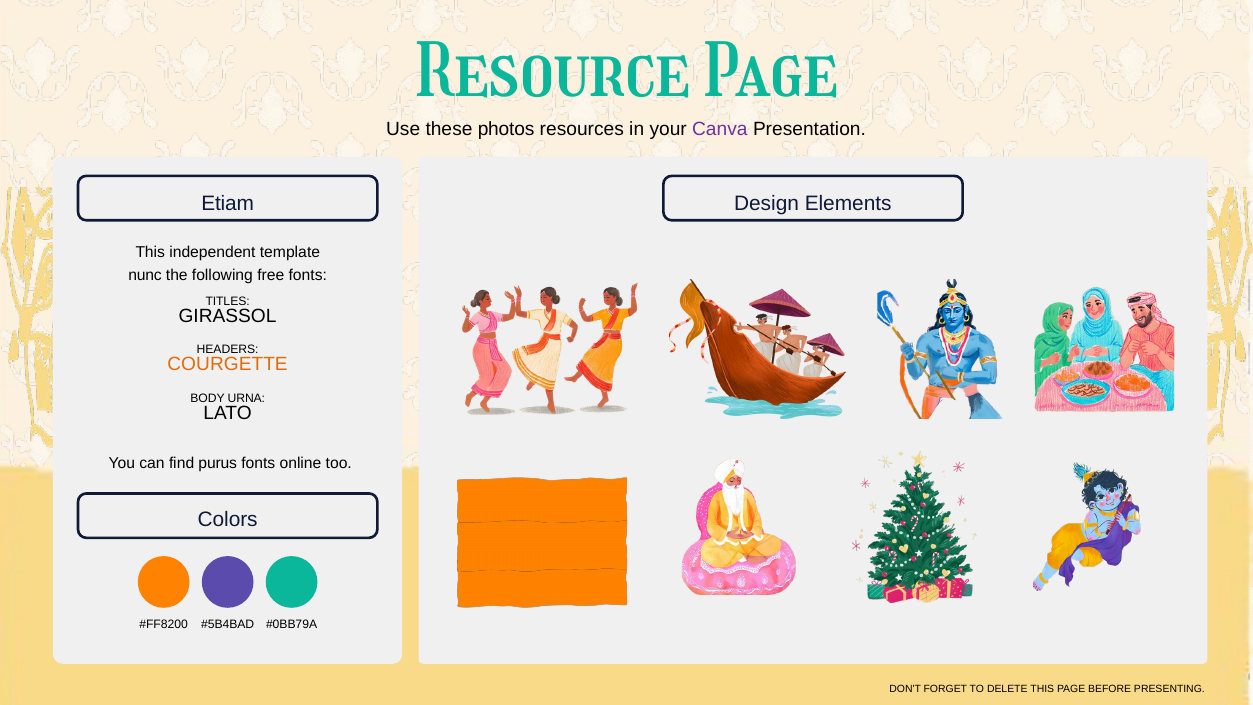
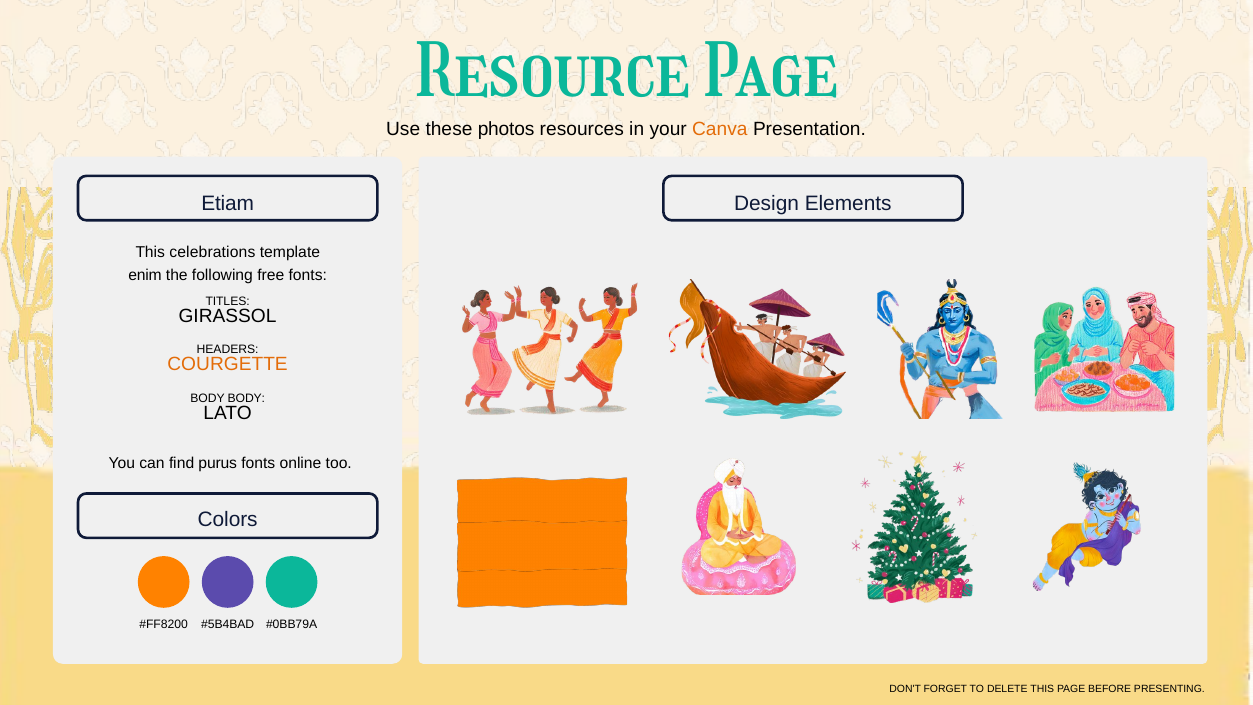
Canva colour: purple -> orange (720, 129)
independent: independent -> celebrations (212, 252)
nunc: nunc -> enim (145, 275)
BODY URNA: URNA -> BODY (246, 398)
